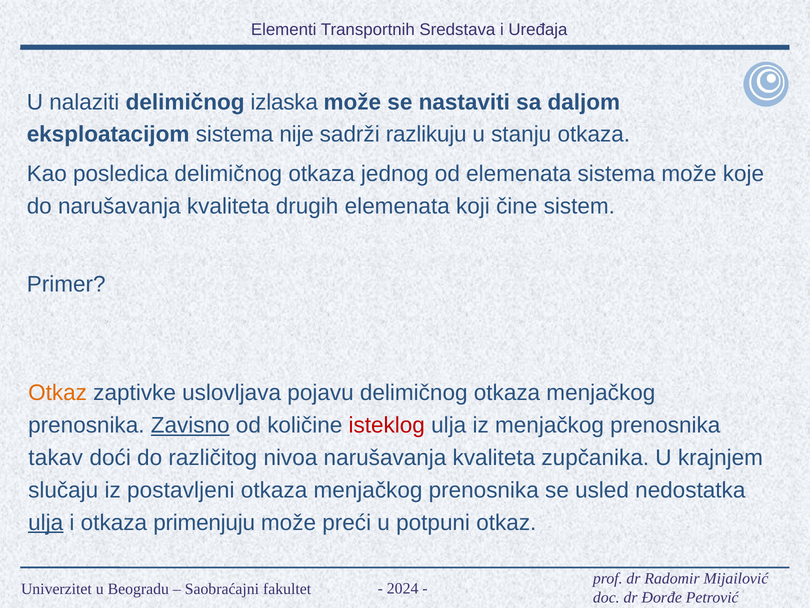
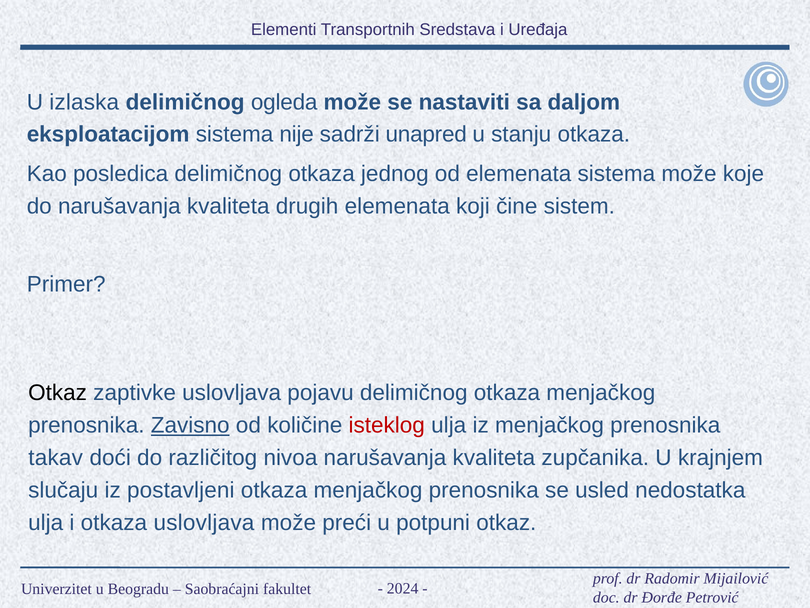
nalaziti: nalaziti -> izlaska (84, 102)
izlaska: izlaska -> ogleda (284, 102)
razlikuju: razlikuju -> unapred (426, 134)
Otkaz colour: orange -> black (58, 393)
ulja underline: present -> none (46, 522)
otkaza primenjuju: primenjuju -> uslovljava (204, 522)
